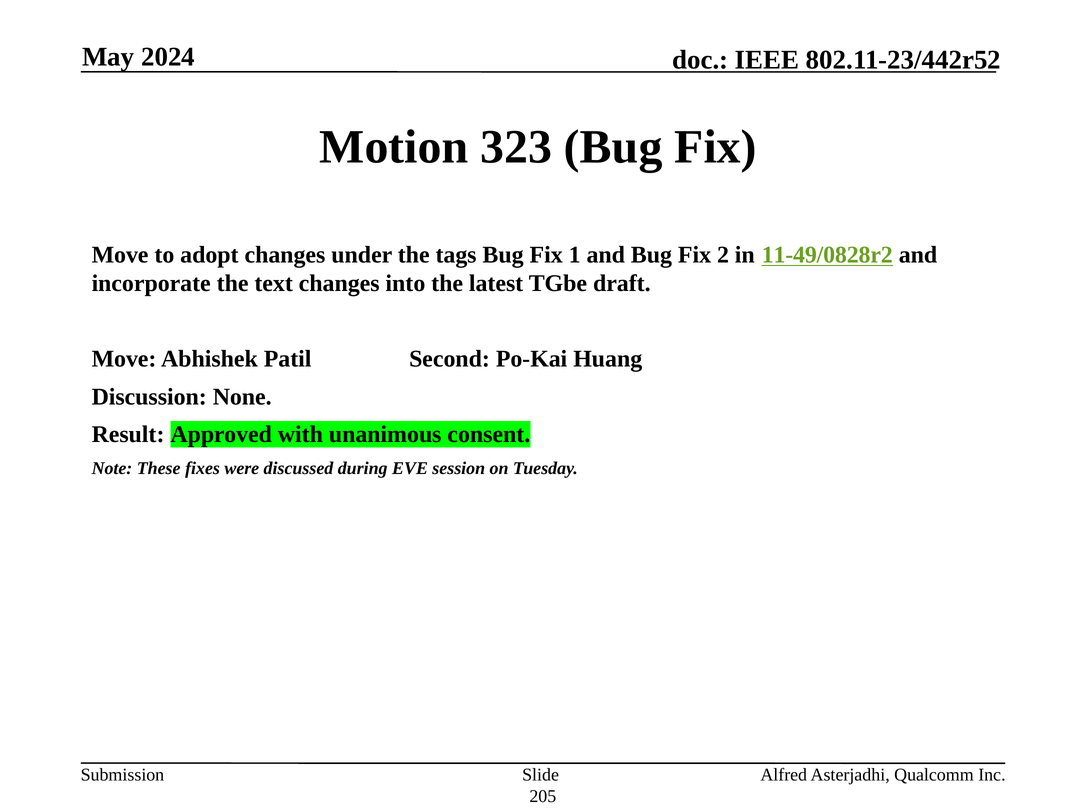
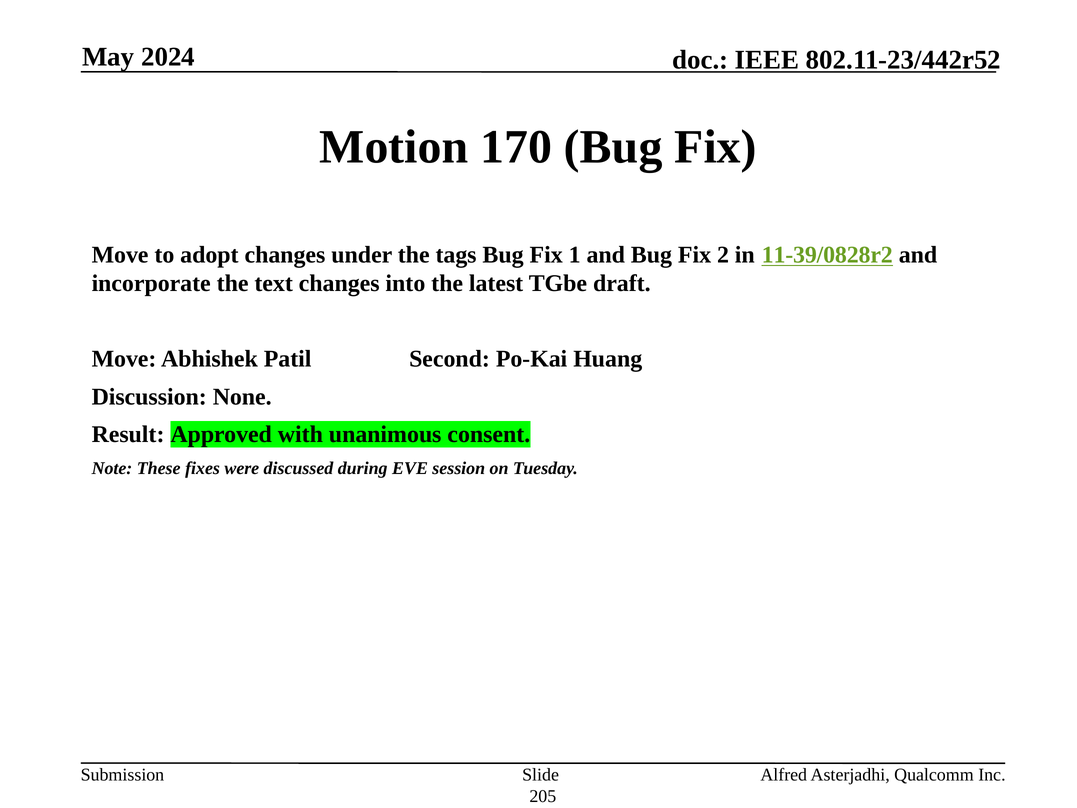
323: 323 -> 170 (516, 147)
11-49/0828r2: 11-49/0828r2 -> 11-39/0828r2 (827, 255)
